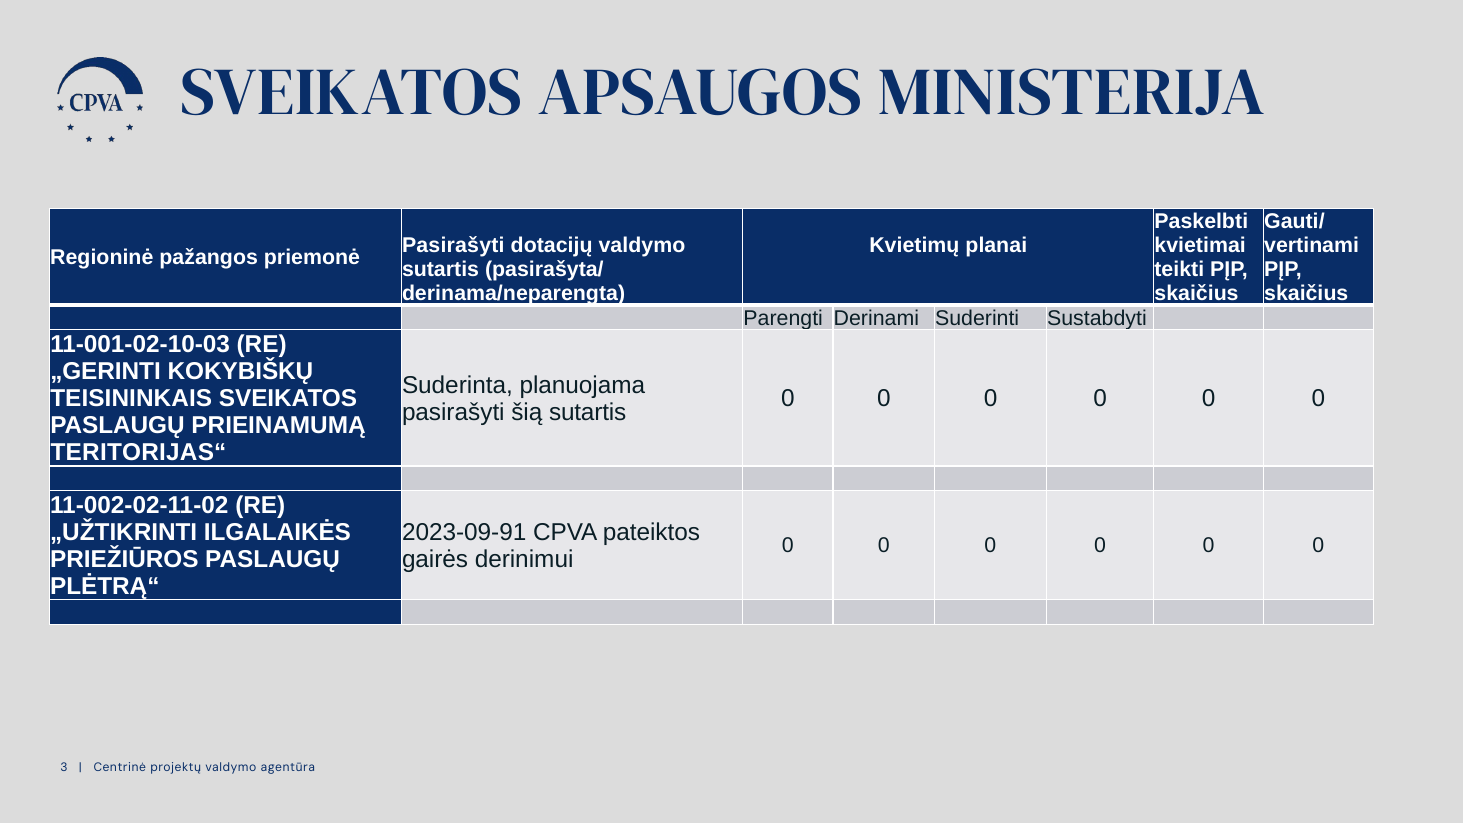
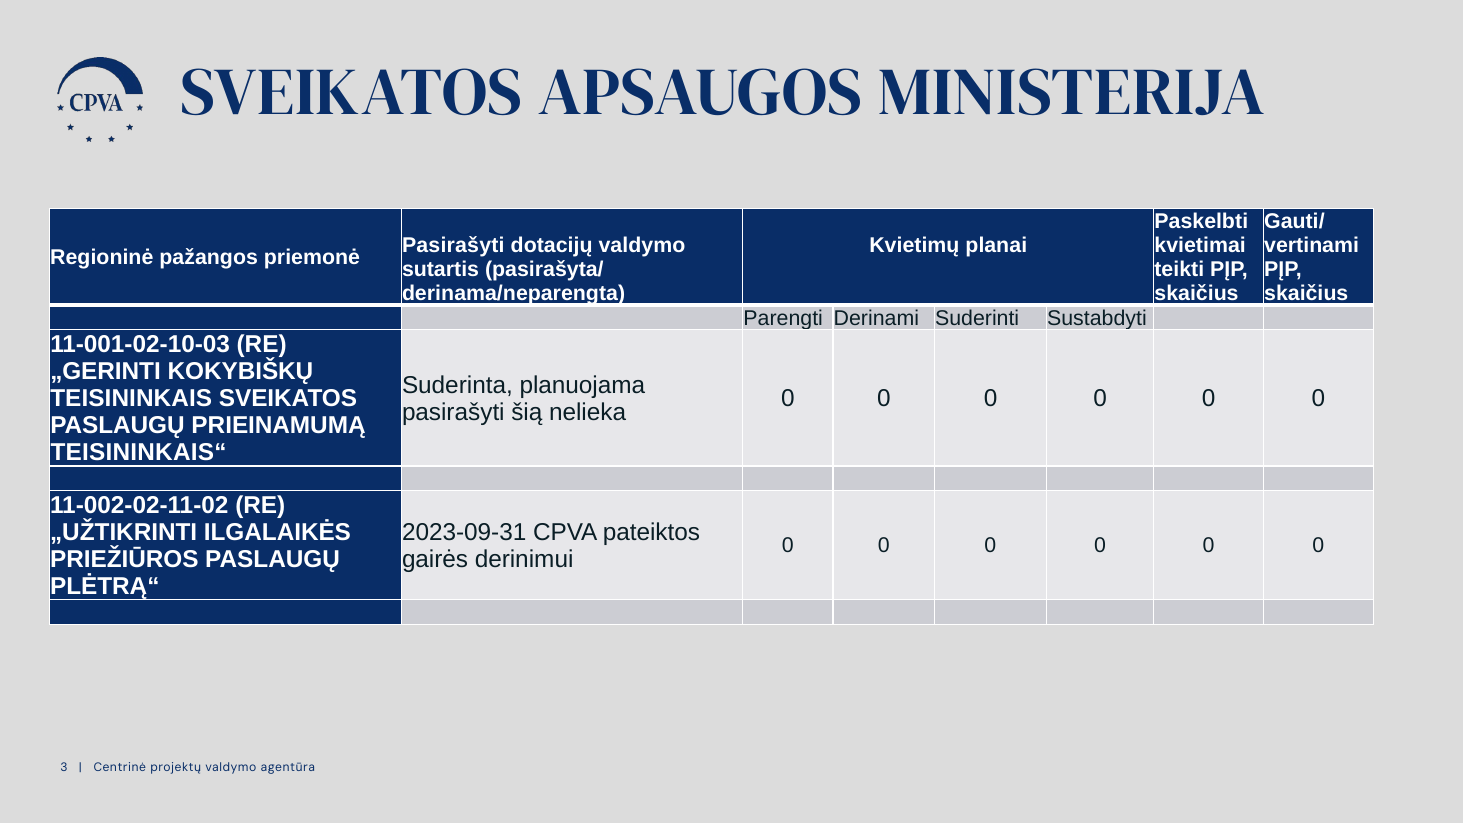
šią sutartis: sutartis -> nelieka (588, 412)
TERITORIJAS“: TERITORIJAS“ -> TEISININKAIS“ (139, 453)
2023-09-91: 2023-09-91 -> 2023-09-31 (464, 532)
